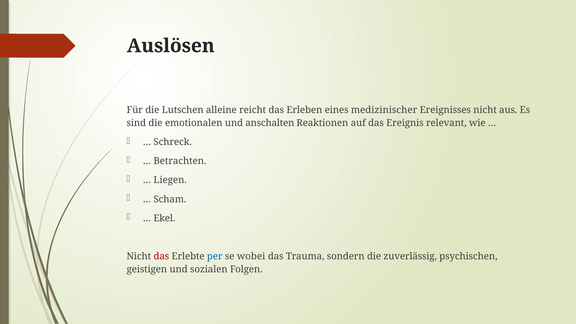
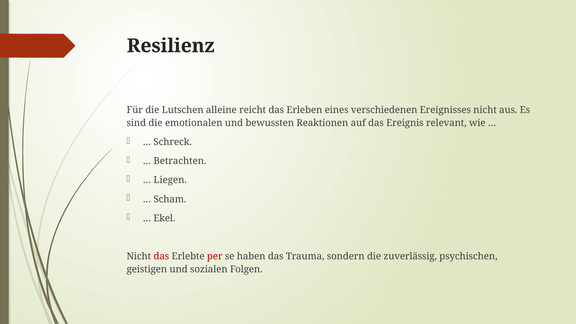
Auslösen: Auslösen -> Resilienz (171, 46)
medizinischer: medizinischer -> verschiedenen (384, 110)
anschalten: anschalten -> bewussten (270, 123)
per colour: blue -> red (215, 256)
wobei: wobei -> haben (251, 256)
